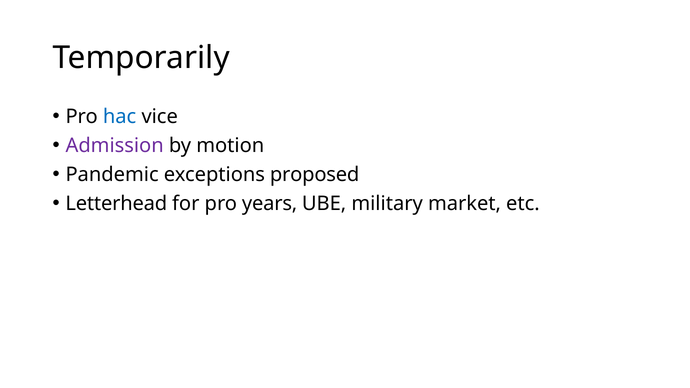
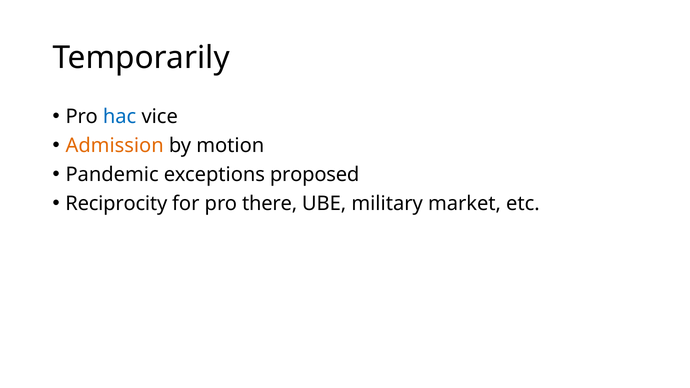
Admission colour: purple -> orange (115, 146)
Letterhead: Letterhead -> Reciprocity (116, 203)
years: years -> there (270, 203)
